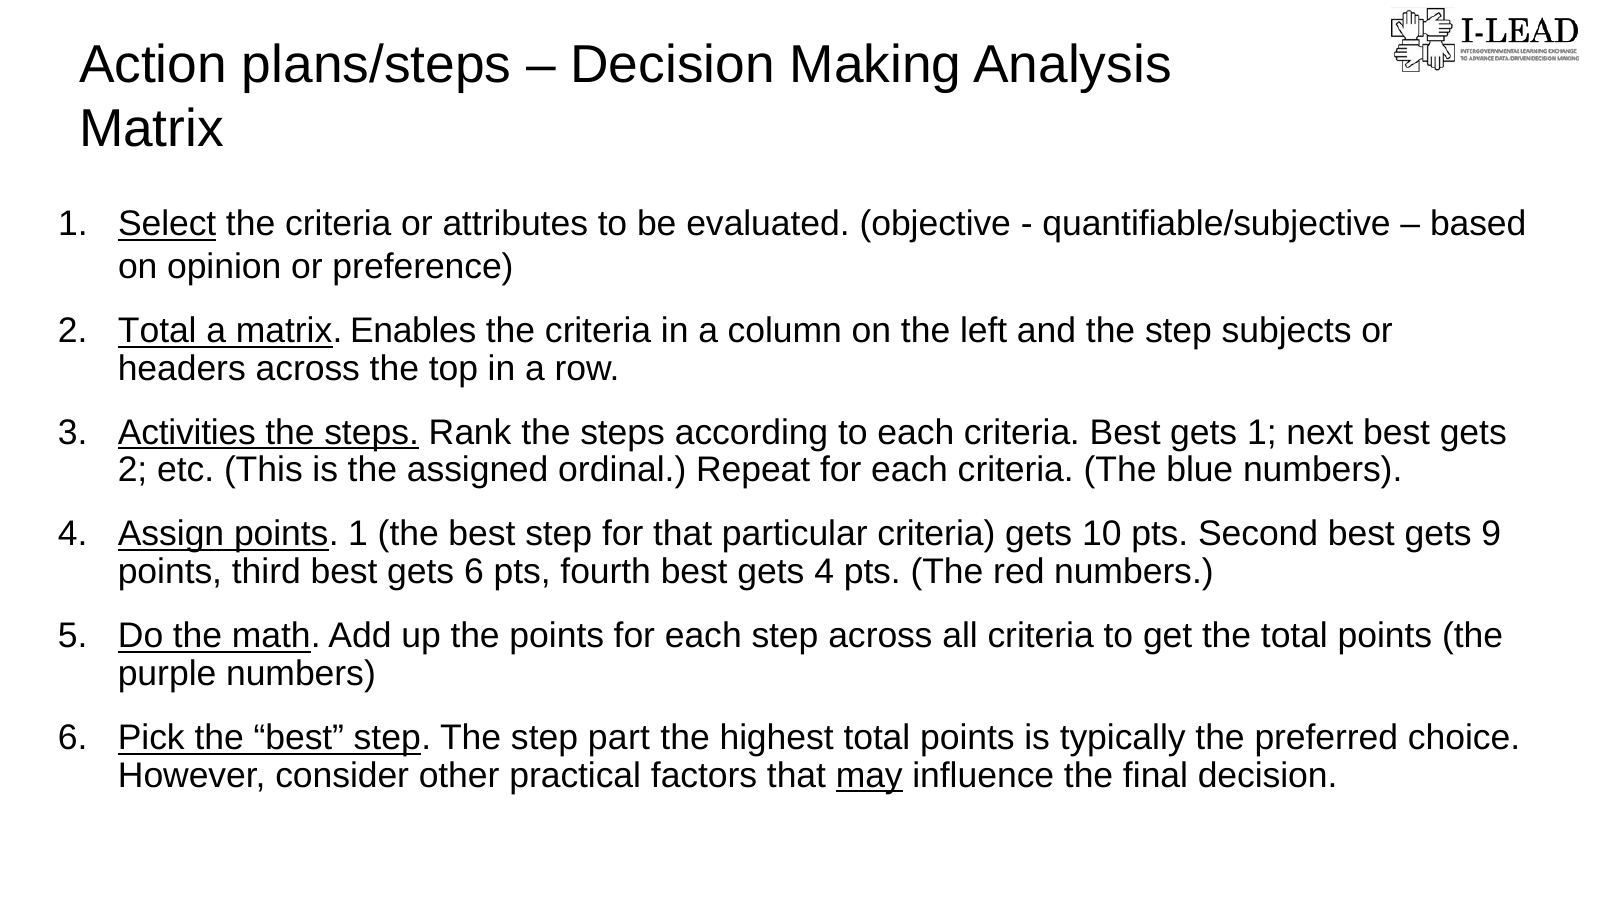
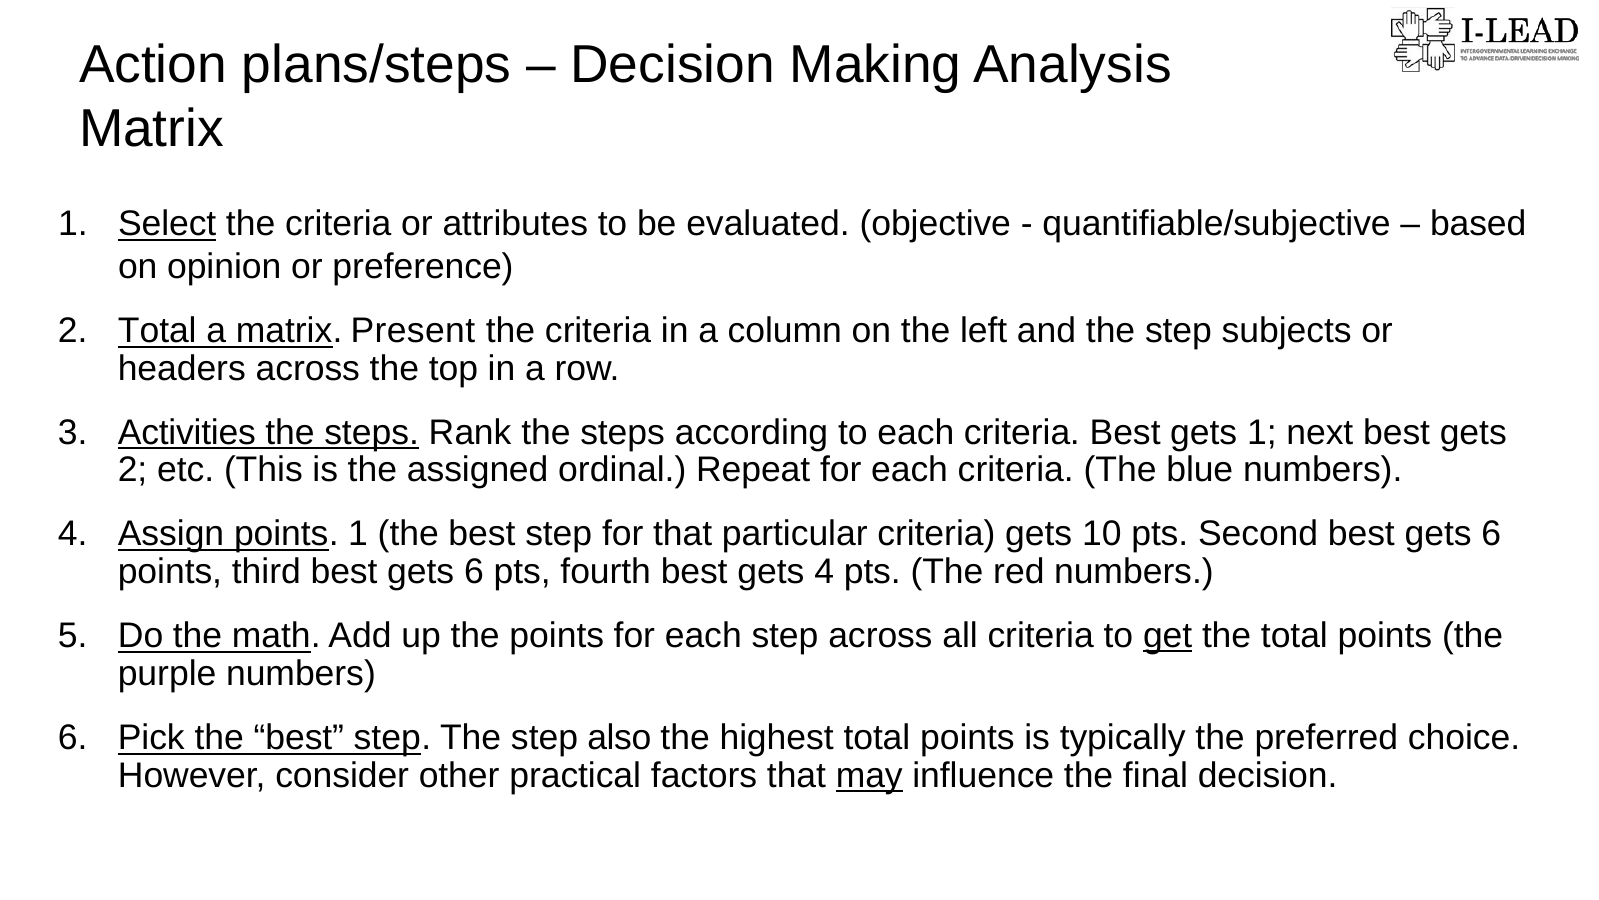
Enables: Enables -> Present (413, 331)
Second best gets 9: 9 -> 6 (1491, 534)
get underline: none -> present (1168, 636)
part: part -> also (619, 738)
